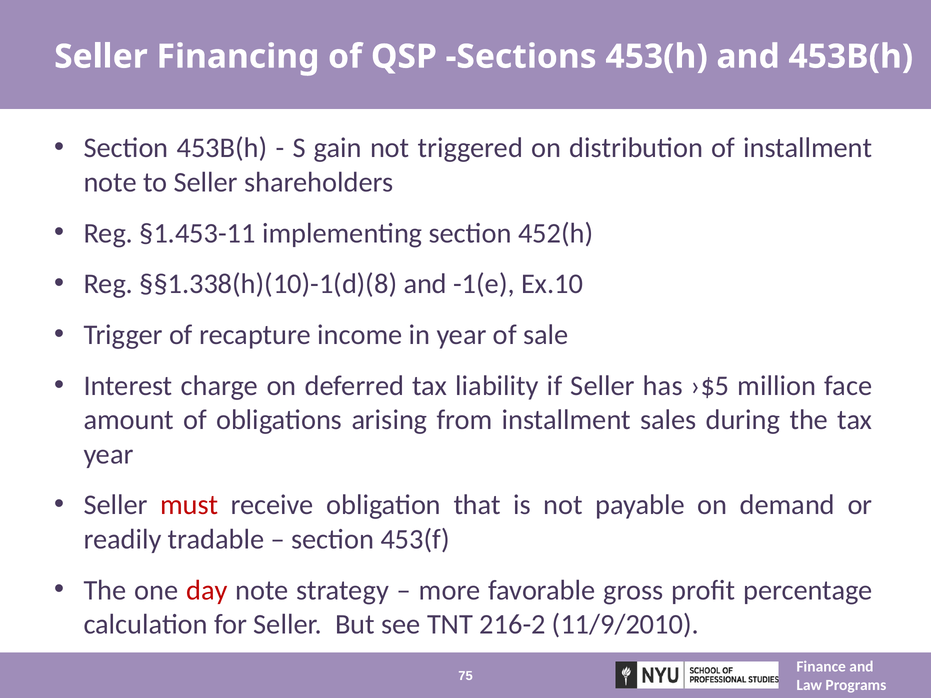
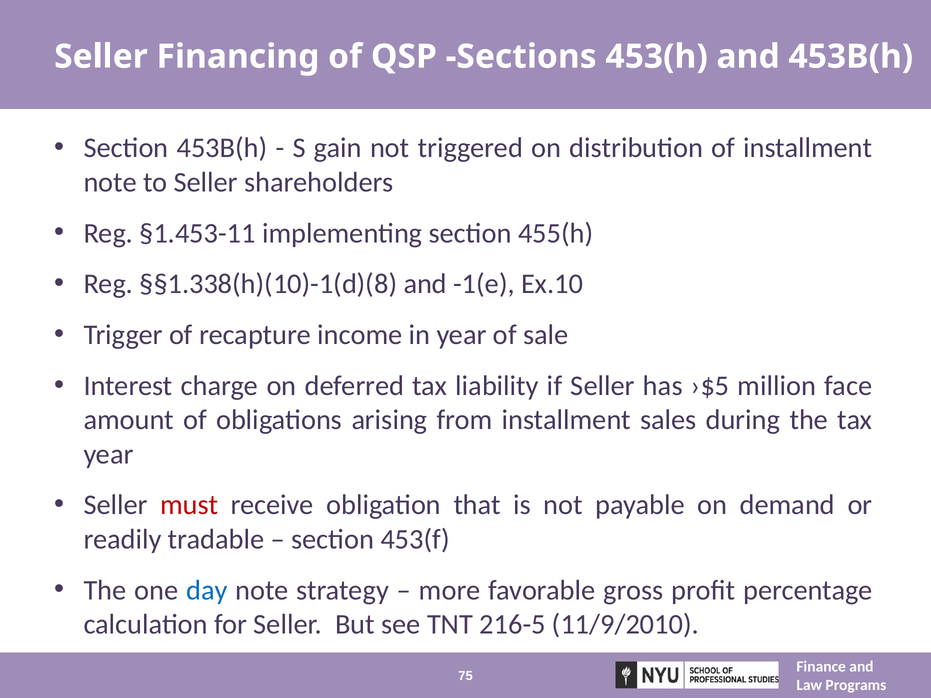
452(h: 452(h -> 455(h (556, 233)
day colour: red -> blue (207, 590)
216-2: 216-2 -> 216-5 (512, 624)
